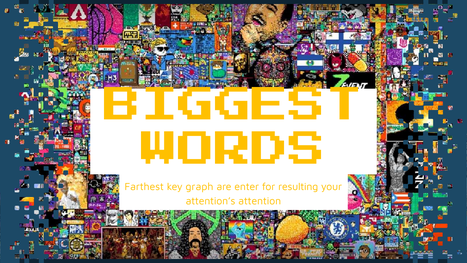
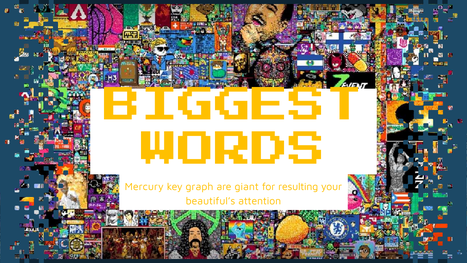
Farthest: Farthest -> Mercury (144, 186)
enter: enter -> giant (247, 186)
attention’s: attention’s -> beautiful’s (210, 201)
